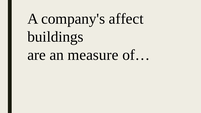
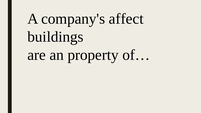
measure: measure -> property (93, 55)
